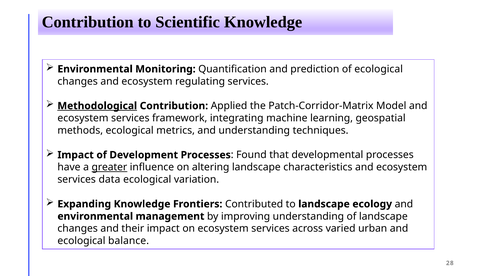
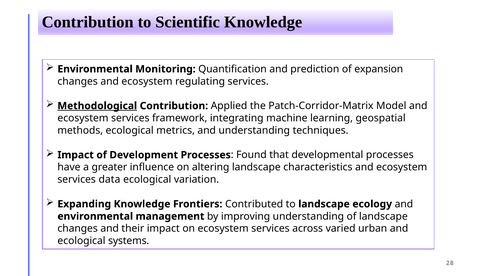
of ecological: ecological -> expansion (379, 69)
greater underline: present -> none (109, 167)
balance: balance -> systems (129, 241)
